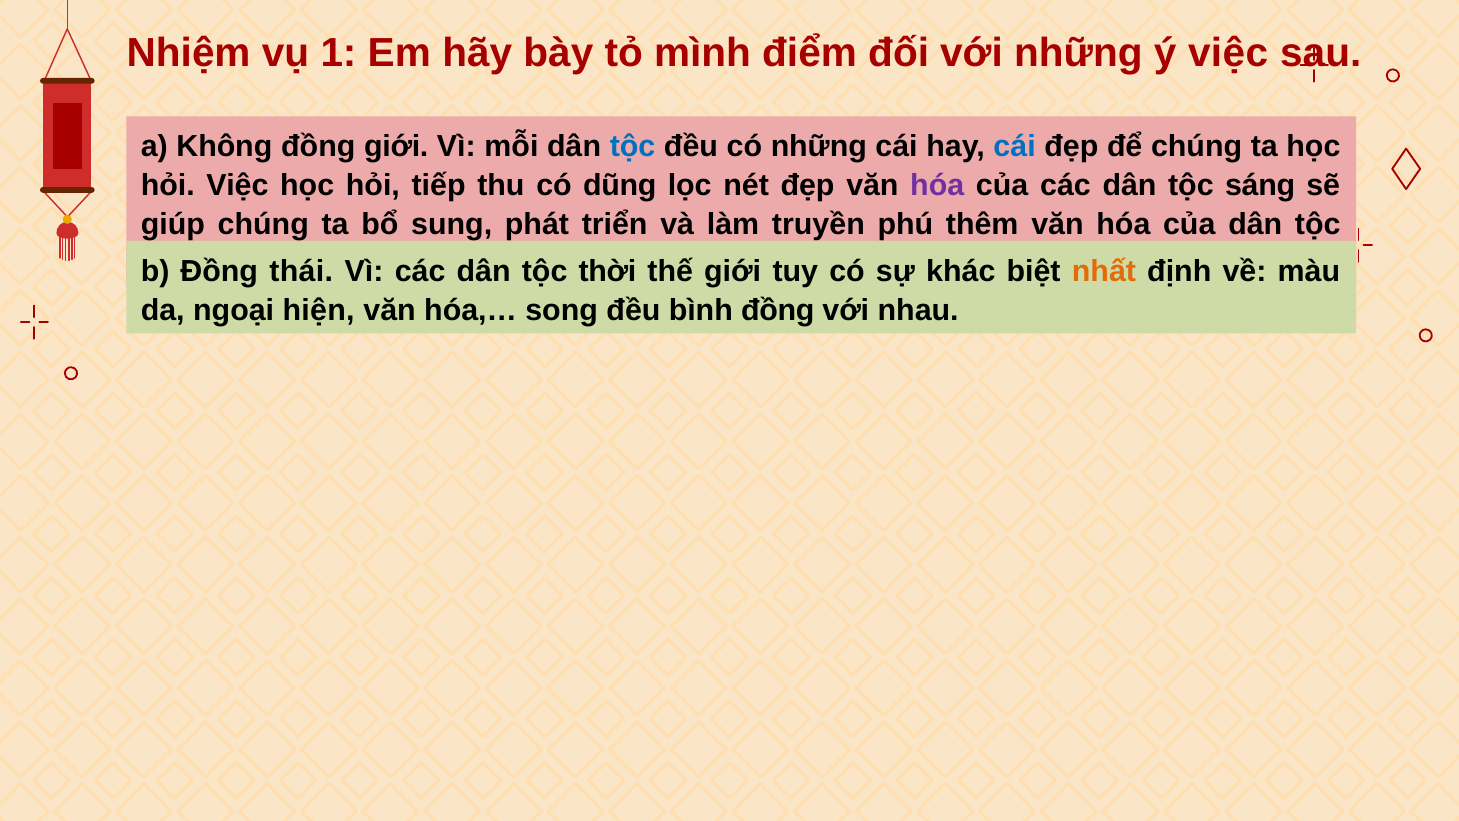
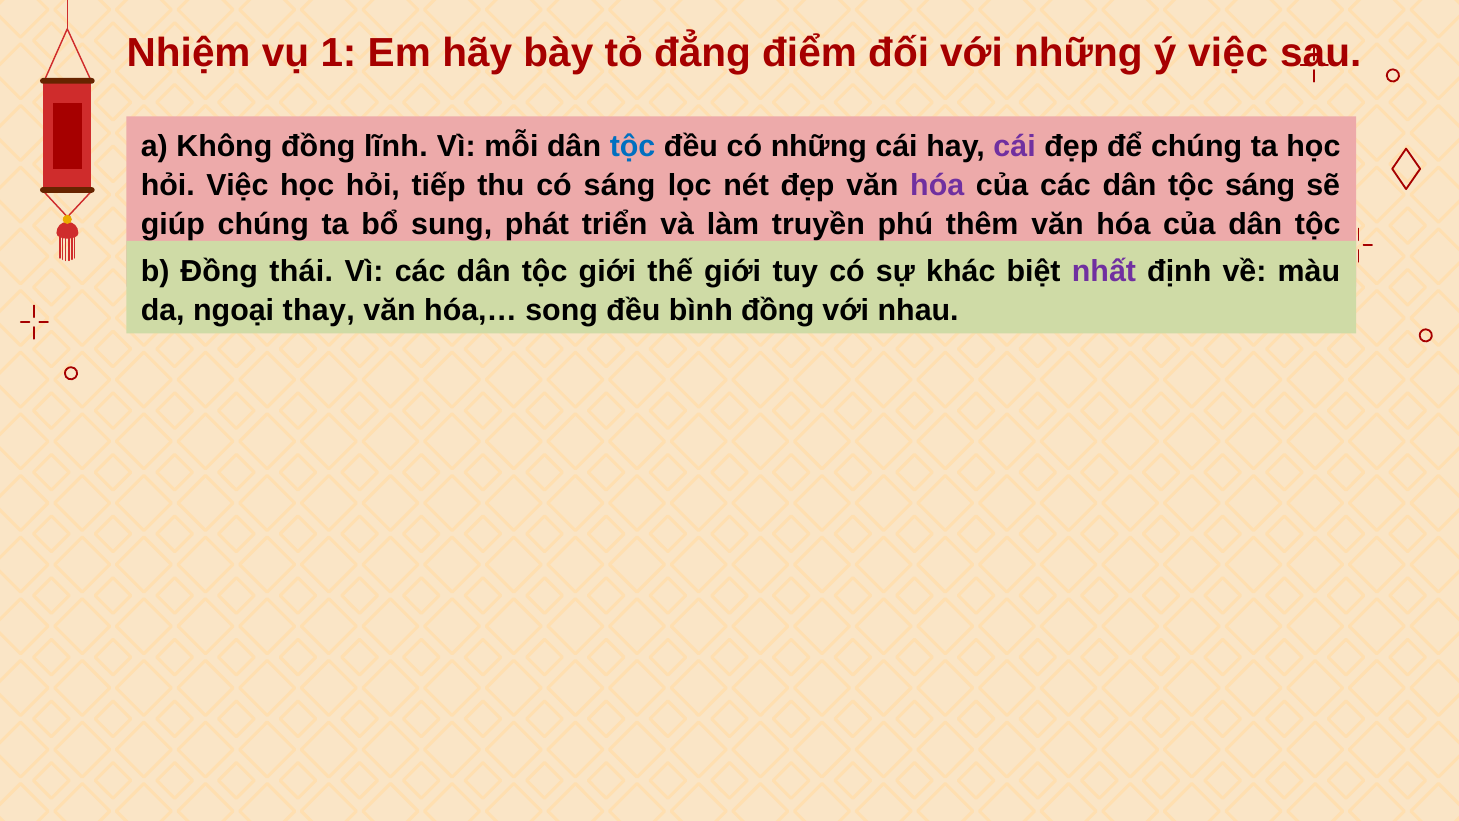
tỏ mình: mình -> đẳng (702, 53)
đồng giới: giới -> lĩnh (396, 146)
cái colour: blue -> purple (1015, 146)
có dũng: dũng -> sáng (620, 185)
tộc thời: thời -> giới (607, 271)
nhất colour: orange -> purple (1104, 271)
hiện: hiện -> thay (319, 310)
